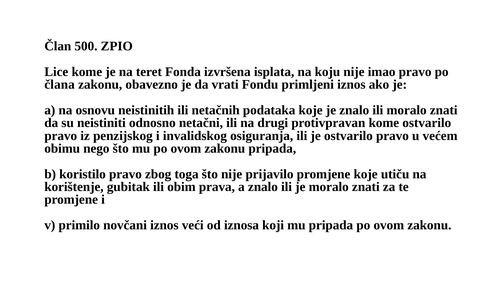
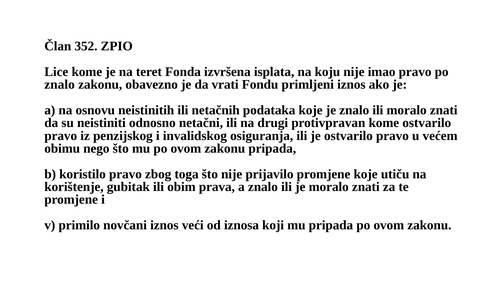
500: 500 -> 352 (86, 46)
člana: člana -> znalo (60, 84)
